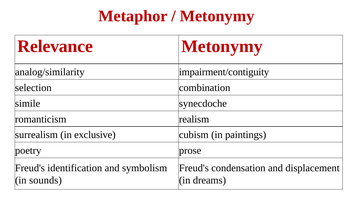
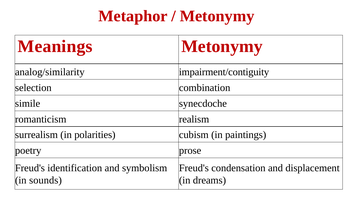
Relevance: Relevance -> Meanings (55, 47)
exclusive: exclusive -> polarities (95, 135)
